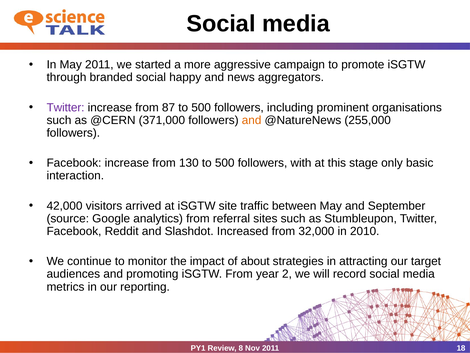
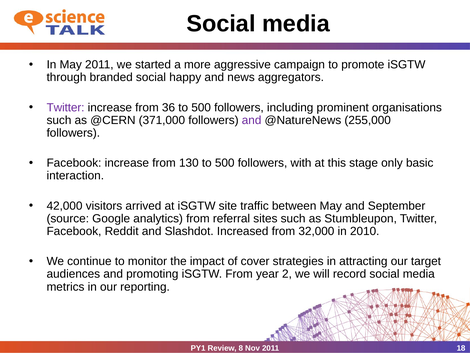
87: 87 -> 36 (169, 107)
and colour: orange -> purple (252, 120)
about: about -> cover (255, 261)
